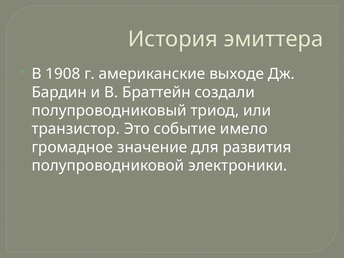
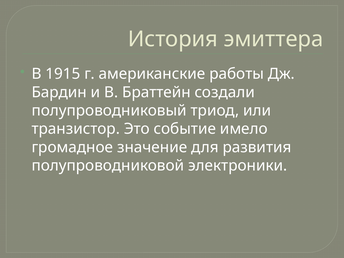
1908: 1908 -> 1915 (63, 74)
выходе: выходе -> работы (237, 74)
